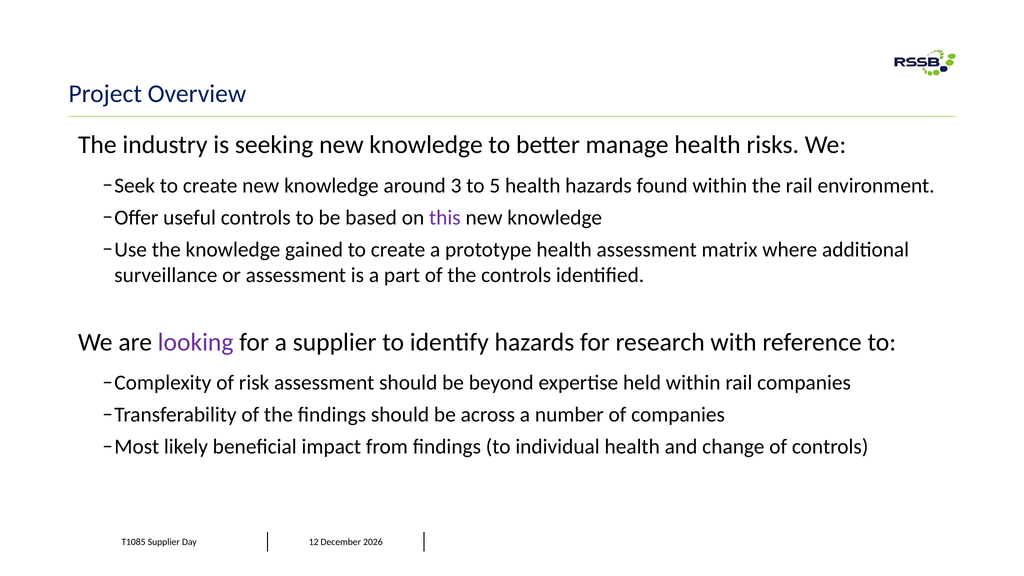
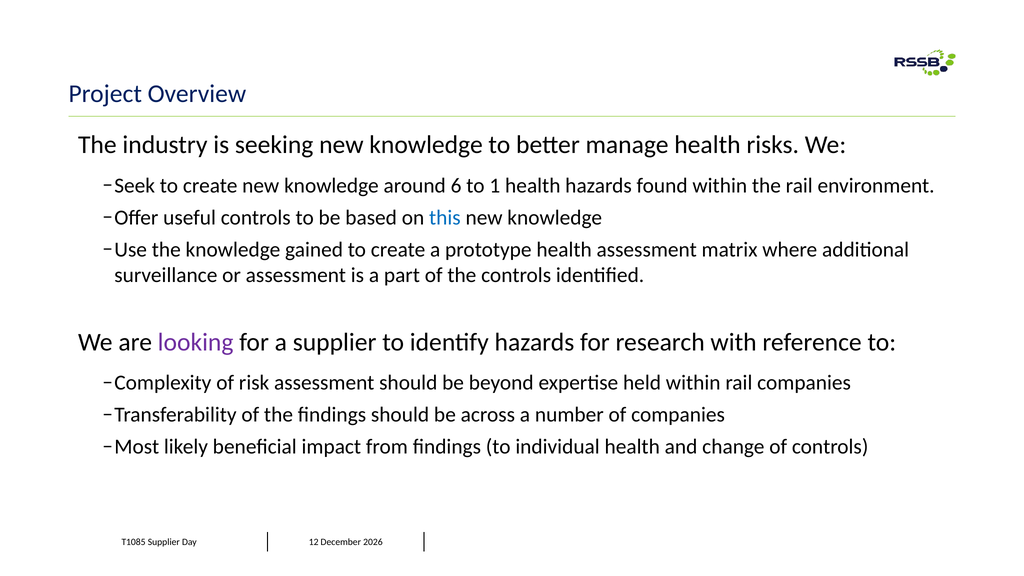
3: 3 -> 6 (456, 186)
5: 5 -> 1 (495, 186)
this colour: purple -> blue (445, 218)
